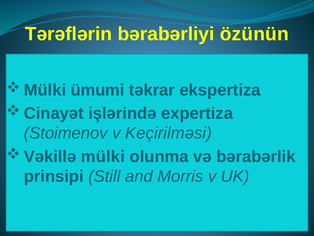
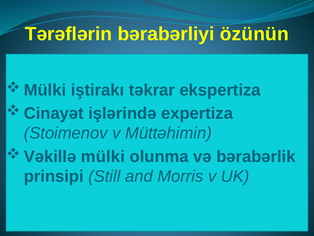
ümumi: ümumi -> iştirakı (97, 90)
Keçirilməsi: Keçirilməsi -> Müttəhimin (169, 133)
